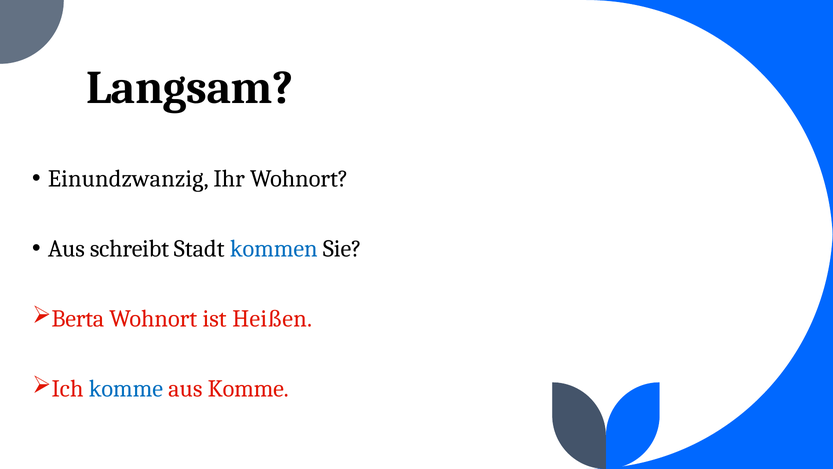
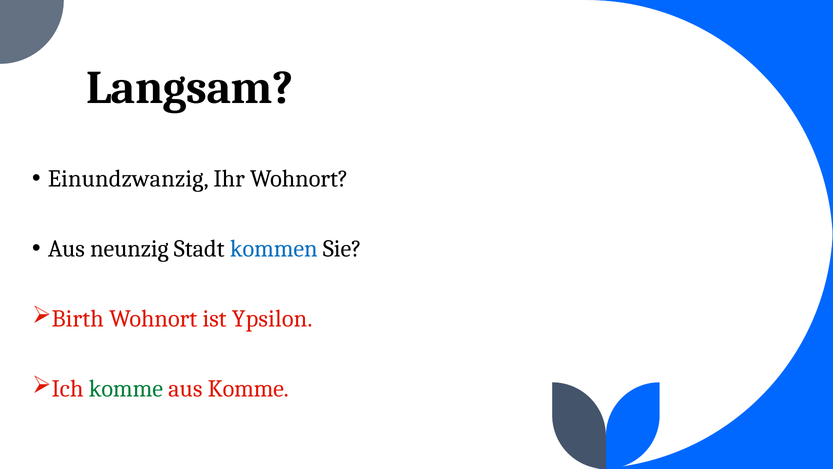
schreibt: schreibt -> neunzig (129, 249)
Berta: Berta -> Birth (78, 318)
Heißen: Heißen -> Ypsilon (272, 318)
komme colour: blue -> green (126, 388)
